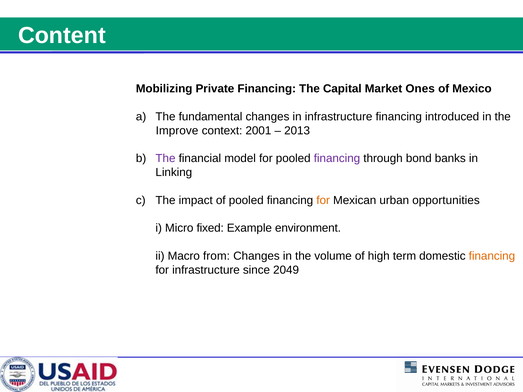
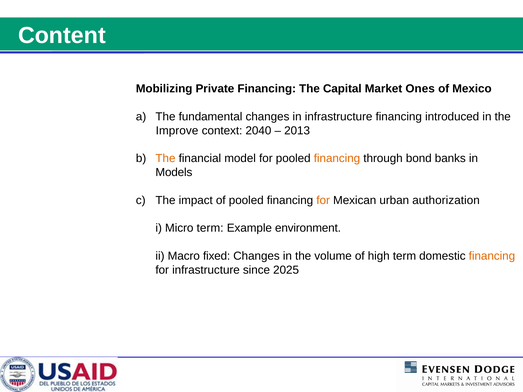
2001: 2001 -> 2040 (258, 131)
The colour: purple -> orange (165, 159)
financing colour: purple -> orange (337, 159)
Linking: Linking -> Models (174, 172)
opportunities: opportunities -> authorization (446, 200)
Micro fixed: fixed -> term (210, 228)
from: from -> fixed (217, 256)
2049: 2049 -> 2025 (286, 270)
